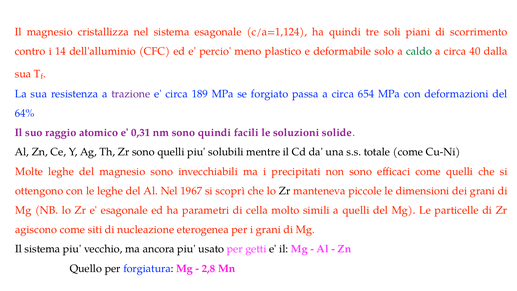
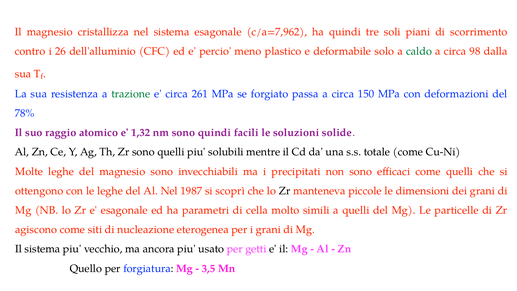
c/a=1,124: c/a=1,124 -> c/a=7,962 (277, 32)
14: 14 -> 26 (61, 51)
40: 40 -> 98 (475, 51)
trazione colour: purple -> green (131, 94)
189: 189 -> 261 (200, 94)
654: 654 -> 150 (366, 94)
64%: 64% -> 78% (25, 113)
0,31: 0,31 -> 1,32 (141, 133)
1967: 1967 -> 1987 (191, 191)
2,8: 2,8 -> 3,5 (209, 268)
